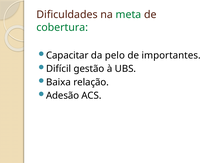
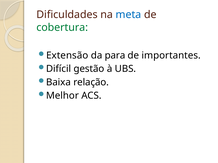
meta colour: green -> blue (128, 15)
Capacitar: Capacitar -> Extensão (67, 56)
pelo: pelo -> para (115, 56)
Adesão: Adesão -> Melhor (62, 96)
